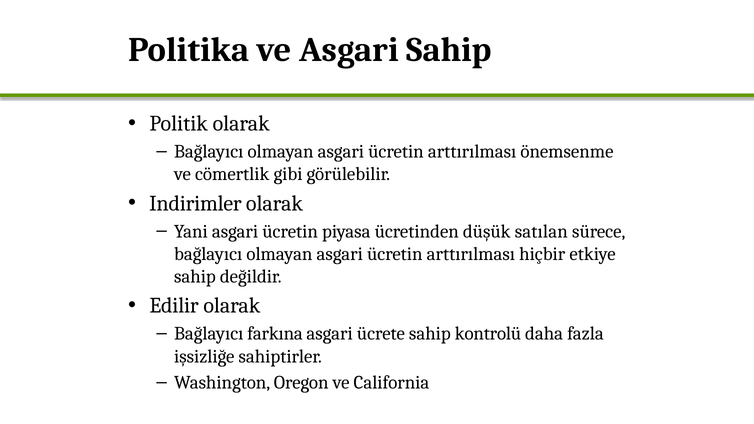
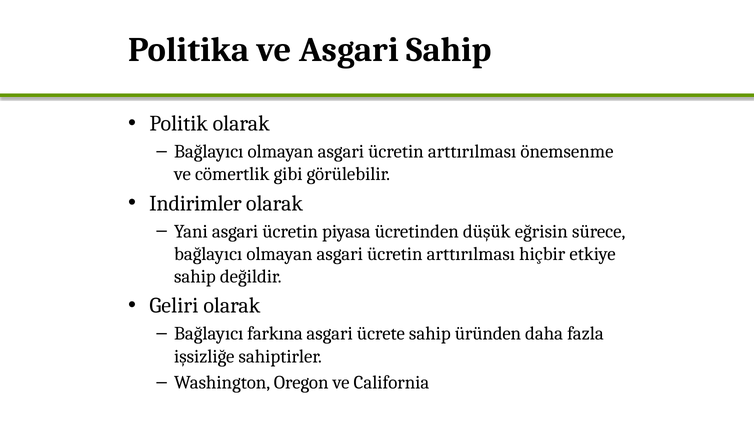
satılan: satılan -> eğrisin (541, 231)
Edilir: Edilir -> Geliri (174, 306)
kontrolü: kontrolü -> üründen (488, 334)
